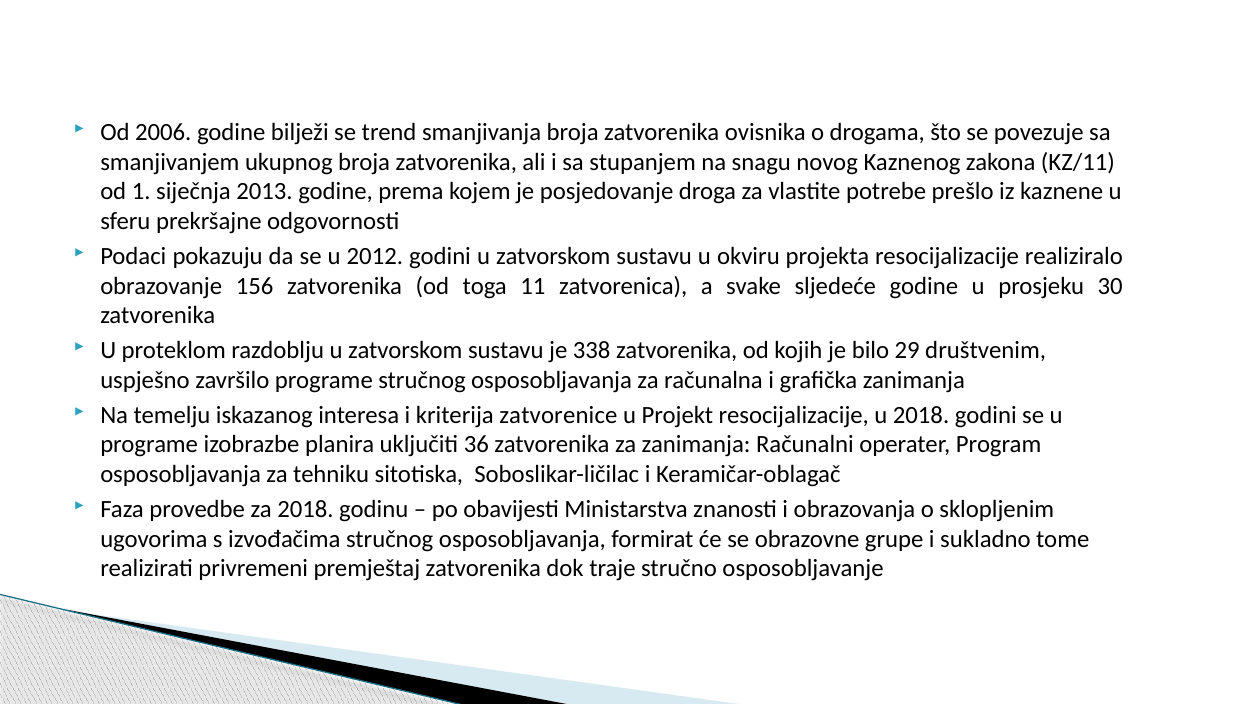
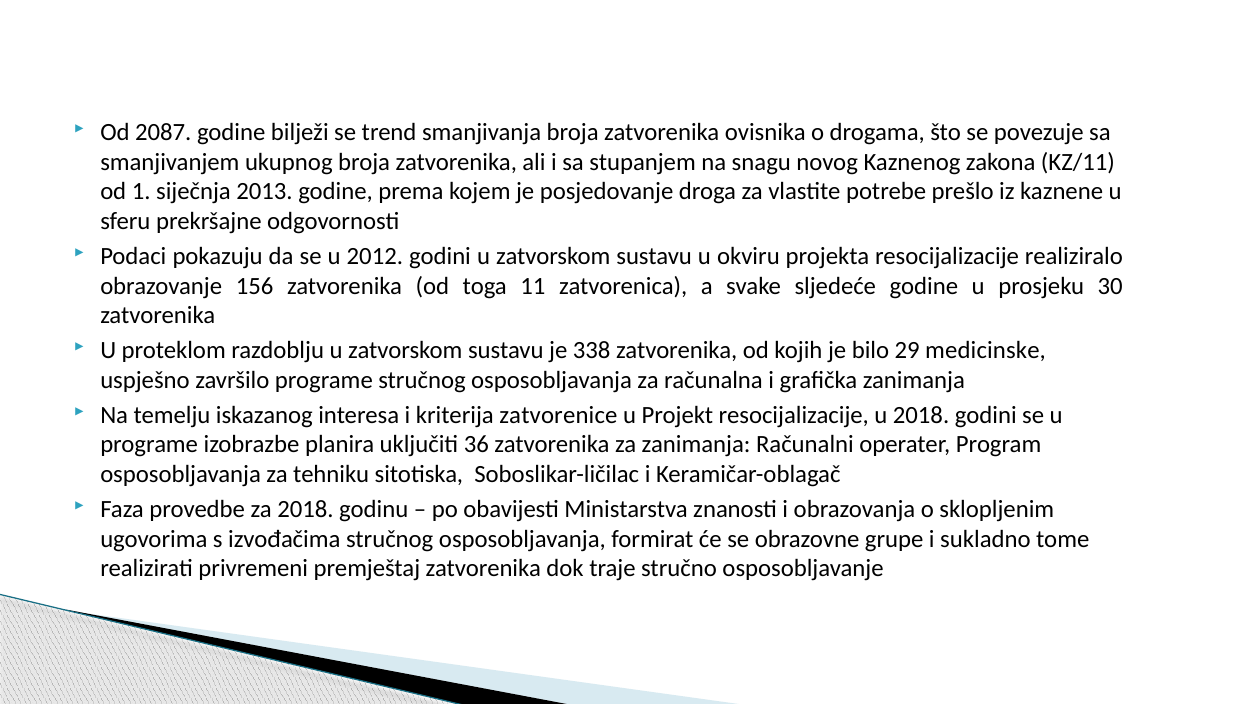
2006: 2006 -> 2087 (163, 132)
društvenim: društvenim -> medicinske (986, 351)
